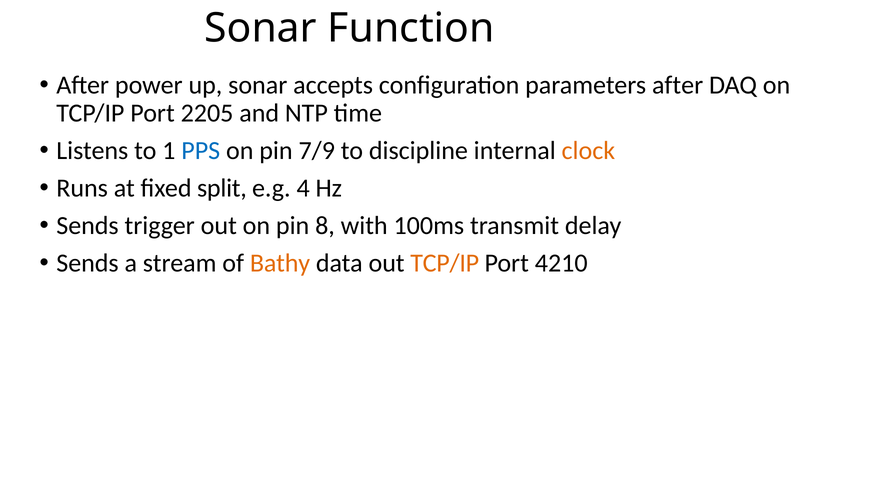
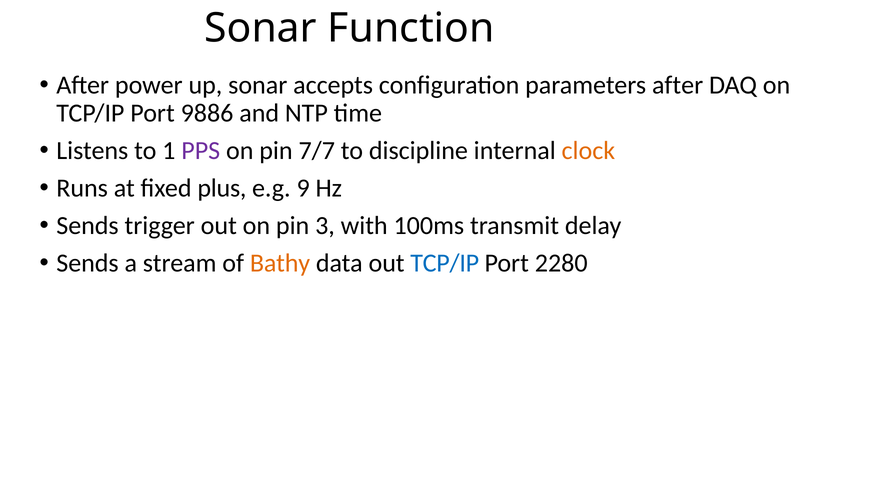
2205: 2205 -> 9886 (207, 113)
PPS colour: blue -> purple (201, 151)
7/9: 7/9 -> 7/7 (317, 151)
split: split -> plus (222, 188)
4: 4 -> 9 (303, 188)
8: 8 -> 3 (325, 226)
TCP/IP colour: orange -> blue (445, 263)
4210: 4210 -> 2280 (561, 263)
